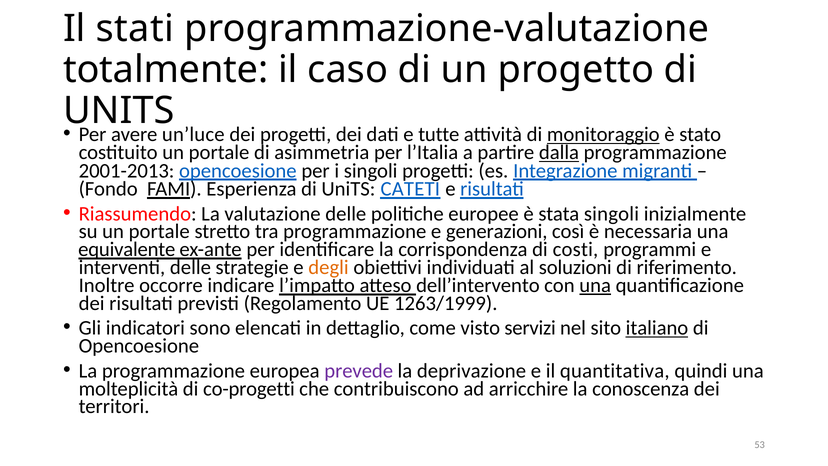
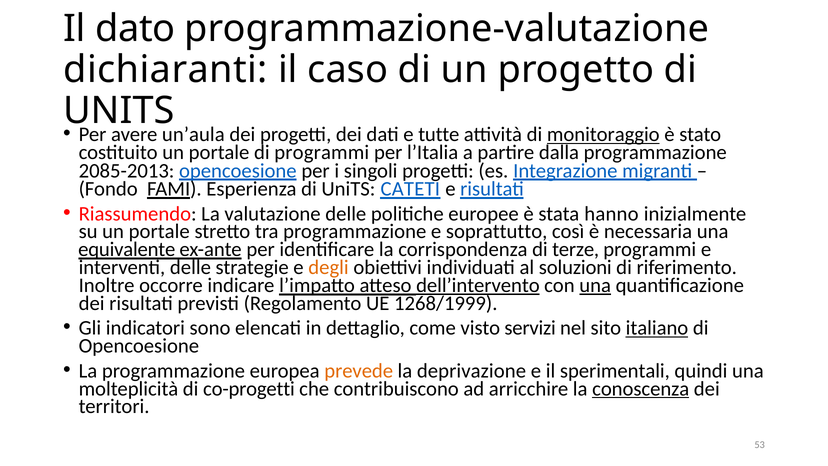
stati: stati -> dato (135, 29)
totalmente: totalmente -> dichiaranti (165, 70)
un’luce: un’luce -> un’aula (193, 135)
di asimmetria: asimmetria -> programmi (322, 152)
dalla underline: present -> none (559, 152)
2001-2013: 2001-2013 -> 2085-2013 (127, 171)
stata singoli: singoli -> hanno (611, 214)
generazioni: generazioni -> soprattutto (497, 232)
costi: costi -> terze (576, 249)
dell’intervento underline: none -> present (478, 285)
1263/1999: 1263/1999 -> 1268/1999 (446, 303)
prevede colour: purple -> orange (359, 371)
quantitativa: quantitativa -> sperimentali (615, 371)
conoscenza underline: none -> present (641, 388)
